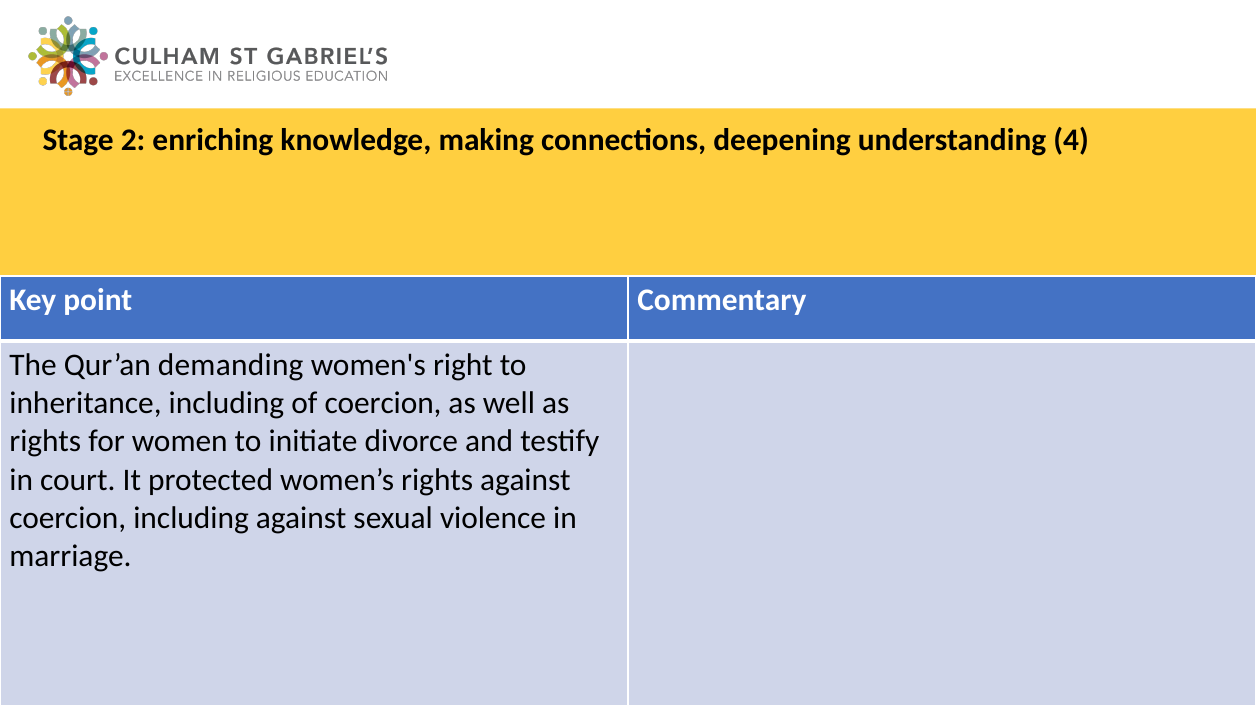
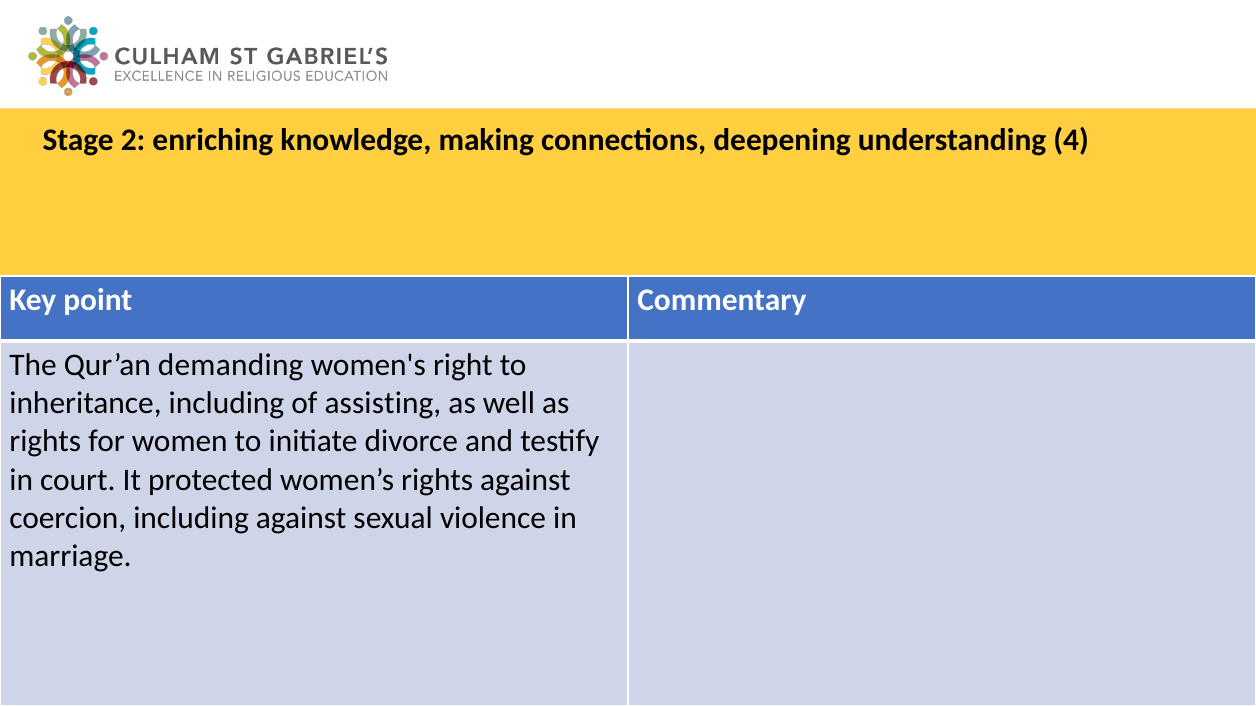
of coercion: coercion -> assisting (383, 403)
